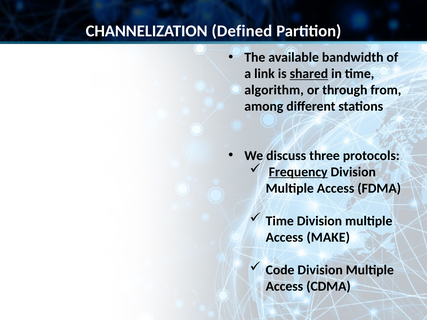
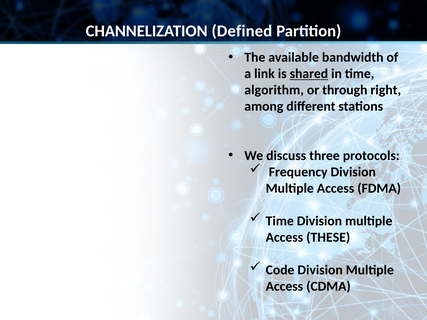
from: from -> right (386, 90)
Frequency underline: present -> none (298, 172)
MAKE: MAKE -> THESE (328, 237)
